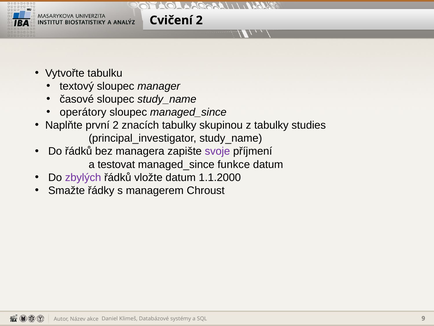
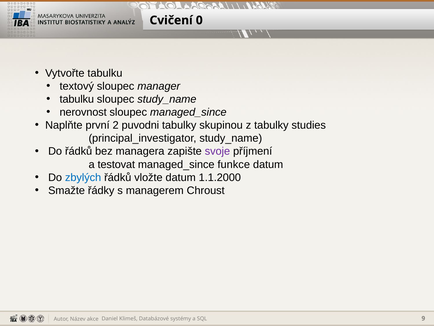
Cvičení 2: 2 -> 0 (199, 20)
časové: časové -> tabulku (77, 99)
operátory: operátory -> nerovnost (83, 112)
znacích: znacích -> puvodni (140, 125)
zbylých colour: purple -> blue (83, 177)
